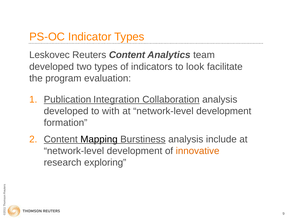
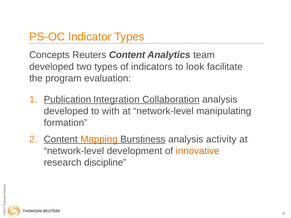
Leskovec: Leskovec -> Concepts (49, 55)
development: development -> manipulating (224, 111)
Mapping colour: black -> orange (99, 139)
include: include -> activity (221, 139)
exploring: exploring -> discipline (105, 163)
